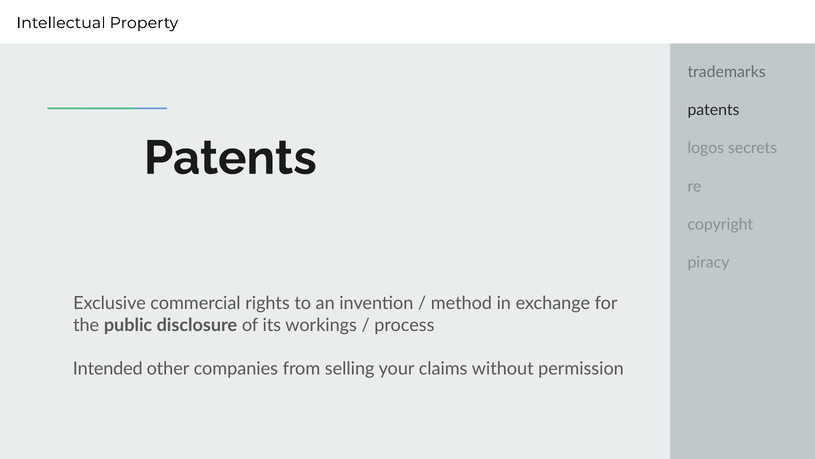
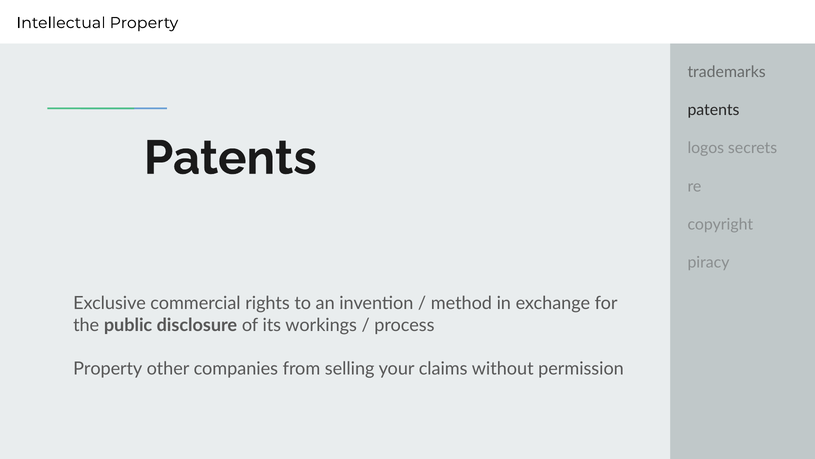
Intended: Intended -> Property (108, 368)
